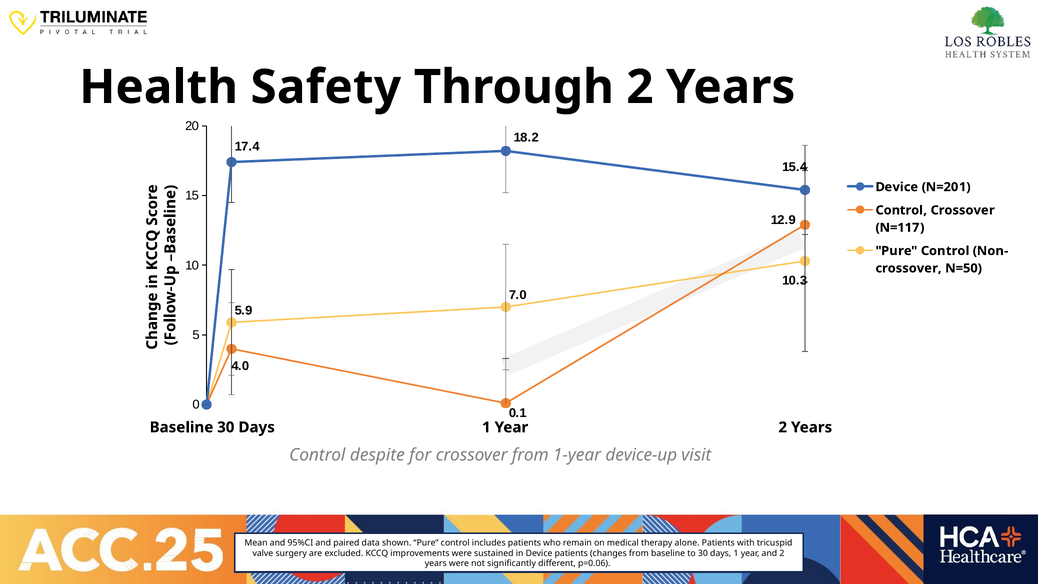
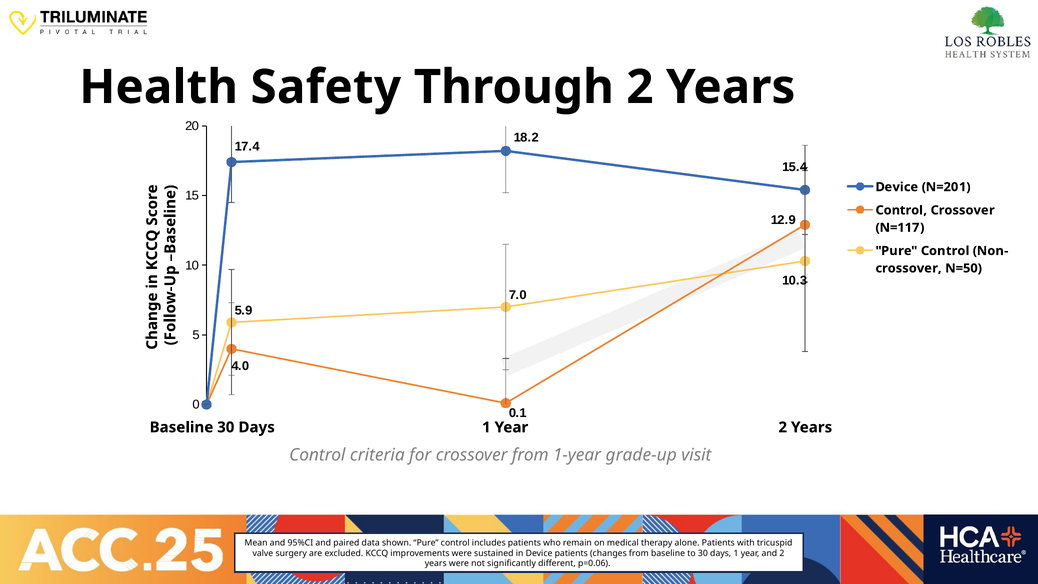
despite: despite -> criteria (377, 455)
device-up: device-up -> grade-up (641, 455)
